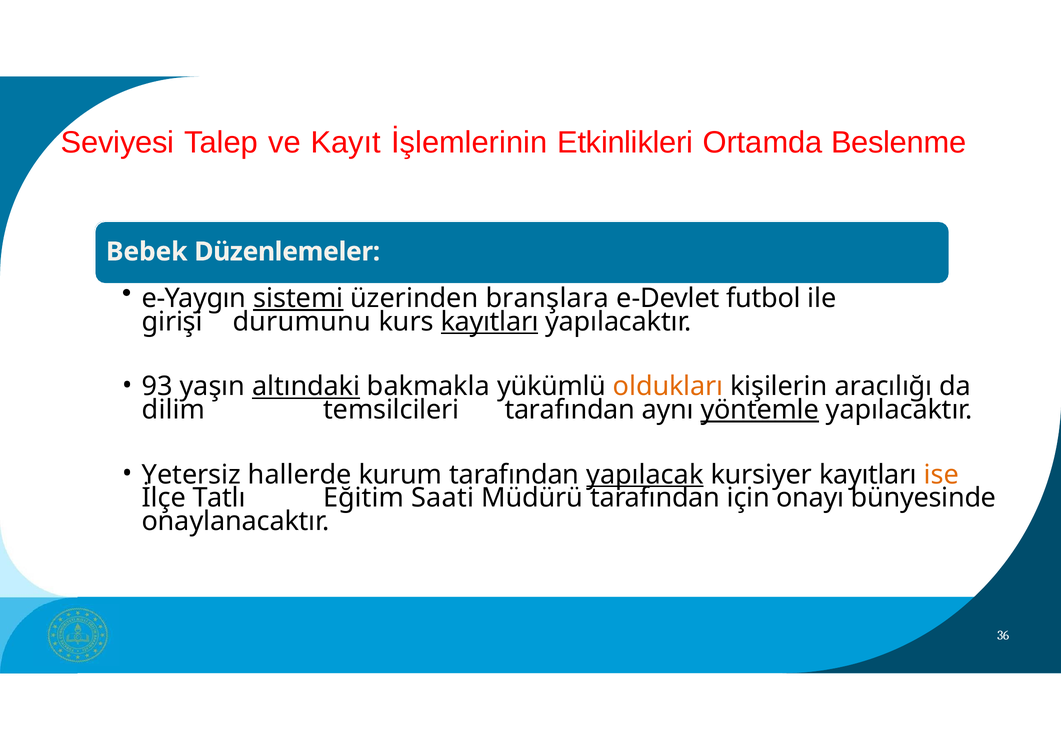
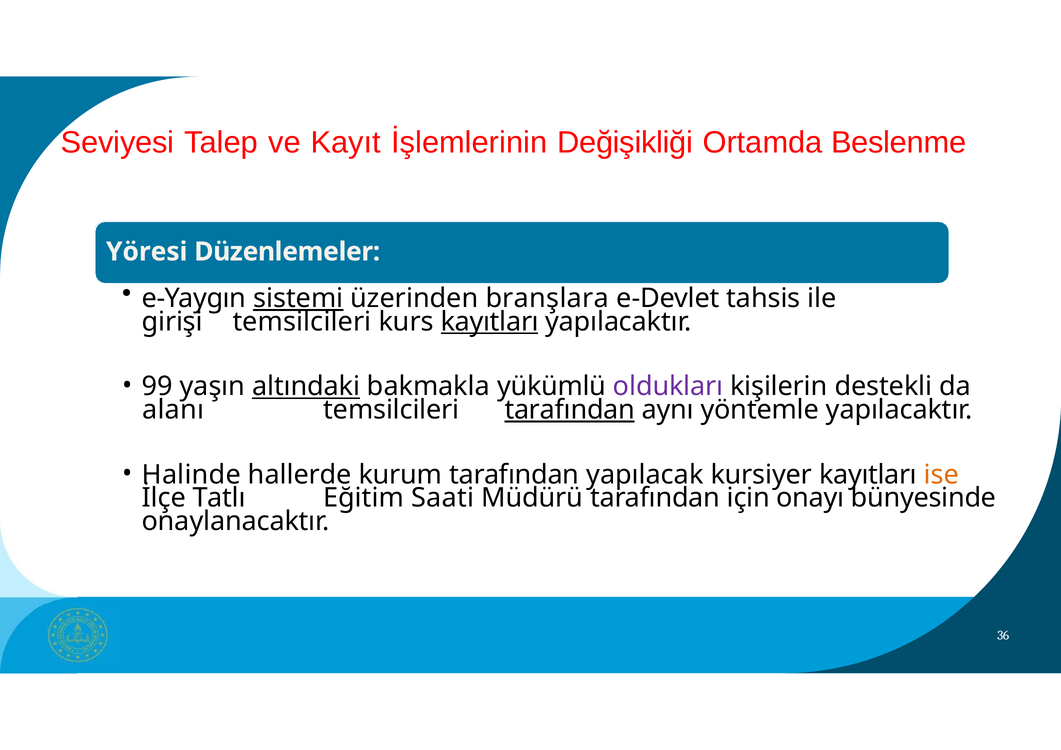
Etkinlikleri: Etkinlikleri -> Değişikliği (625, 143)
Bebek: Bebek -> Yöresi (147, 252)
futbol: futbol -> tahsis (763, 298)
girişi durumunu: durumunu -> temsilcileri (302, 322)
93: 93 -> 99 (157, 387)
oldukları colour: orange -> purple (668, 387)
aracılığı: aracılığı -> destekli (883, 387)
dilim: dilim -> alanı (173, 410)
tarafından underline: none -> present (570, 410)
yöntemle underline: present -> none (760, 410)
Yetersiz: Yetersiz -> Halinde (191, 475)
yapılacak underline: present -> none (645, 475)
